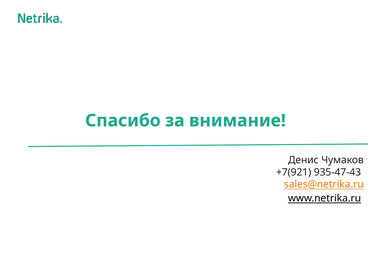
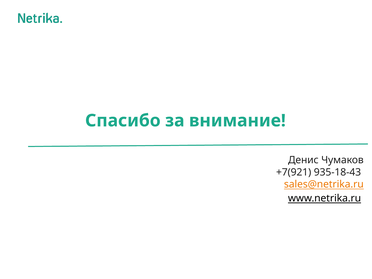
935-47-43: 935-47-43 -> 935-18-43 (337, 172)
